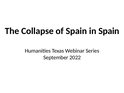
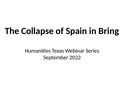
in Spain: Spain -> Bring (109, 31)
